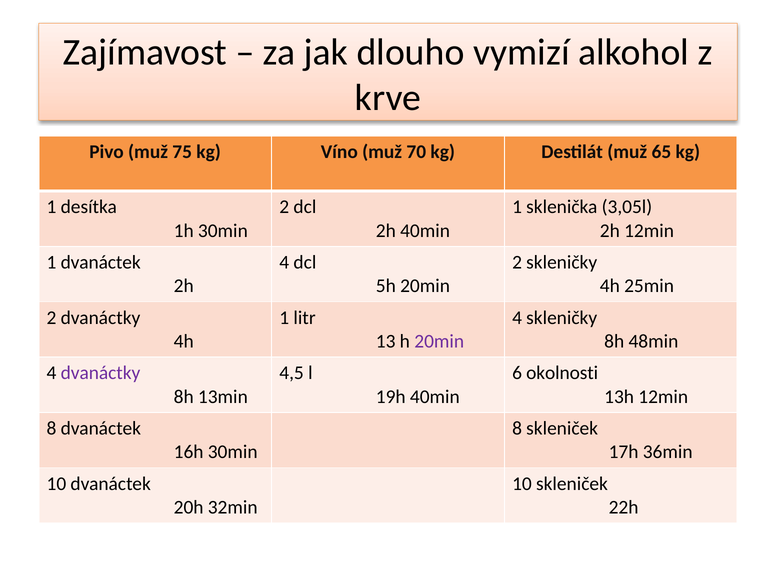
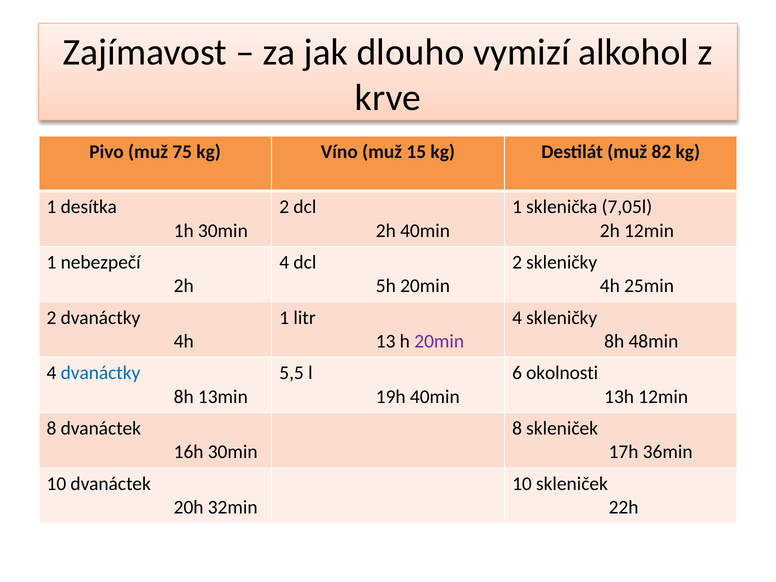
70: 70 -> 15 (416, 152)
65: 65 -> 82 (661, 152)
3,05l: 3,05l -> 7,05l (627, 207)
1 dvanáctek: dvanáctek -> nebezpečí (101, 262)
dvanáctky colour: purple -> blue (101, 373)
4,5: 4,5 -> 5,5 (292, 373)
